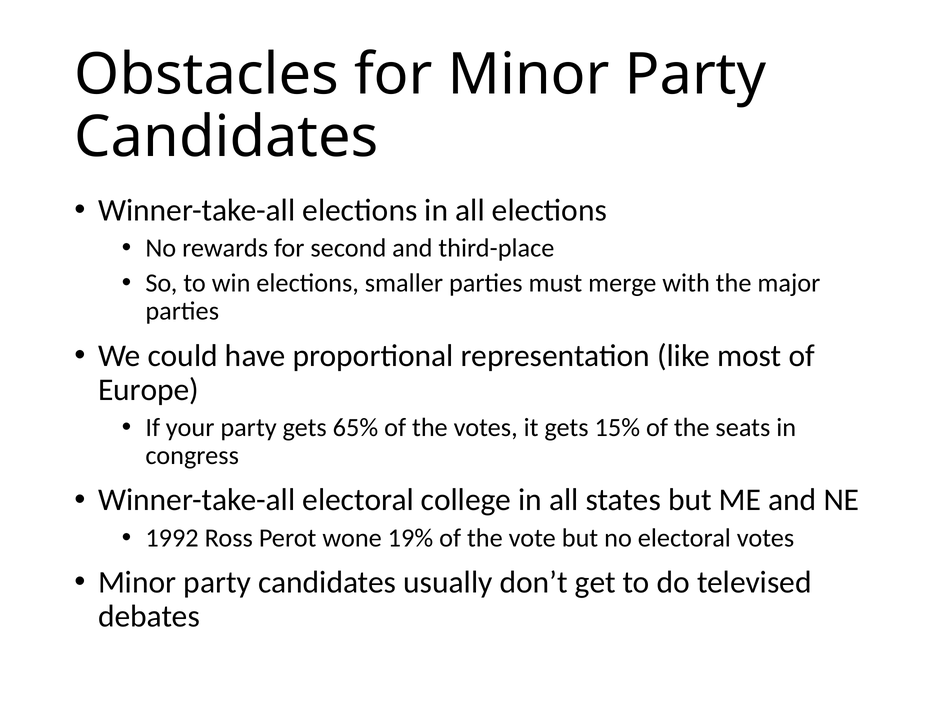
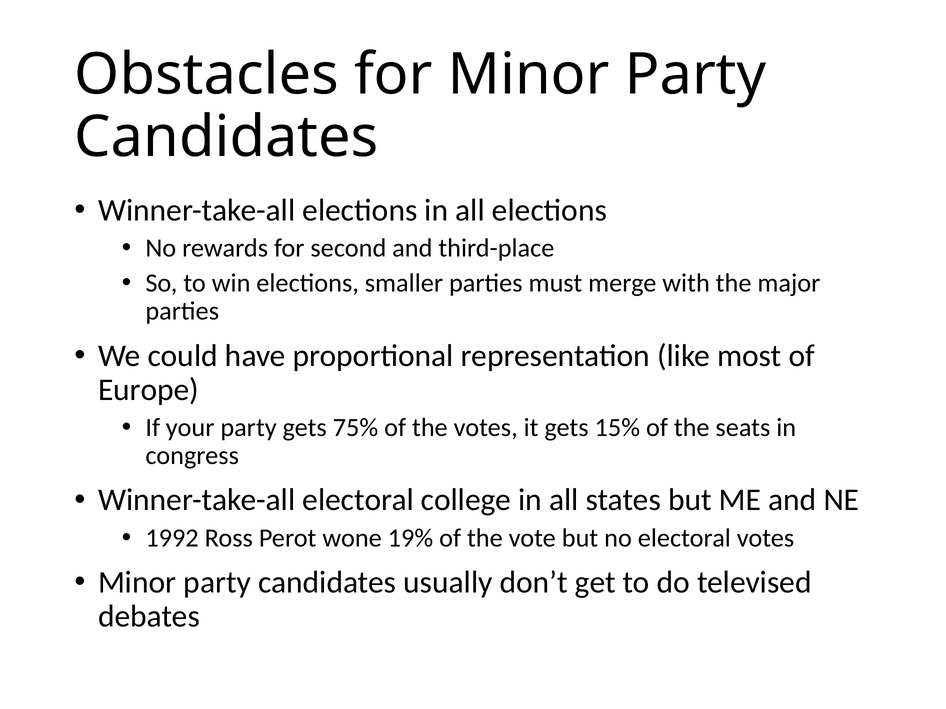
65%: 65% -> 75% (355, 428)
